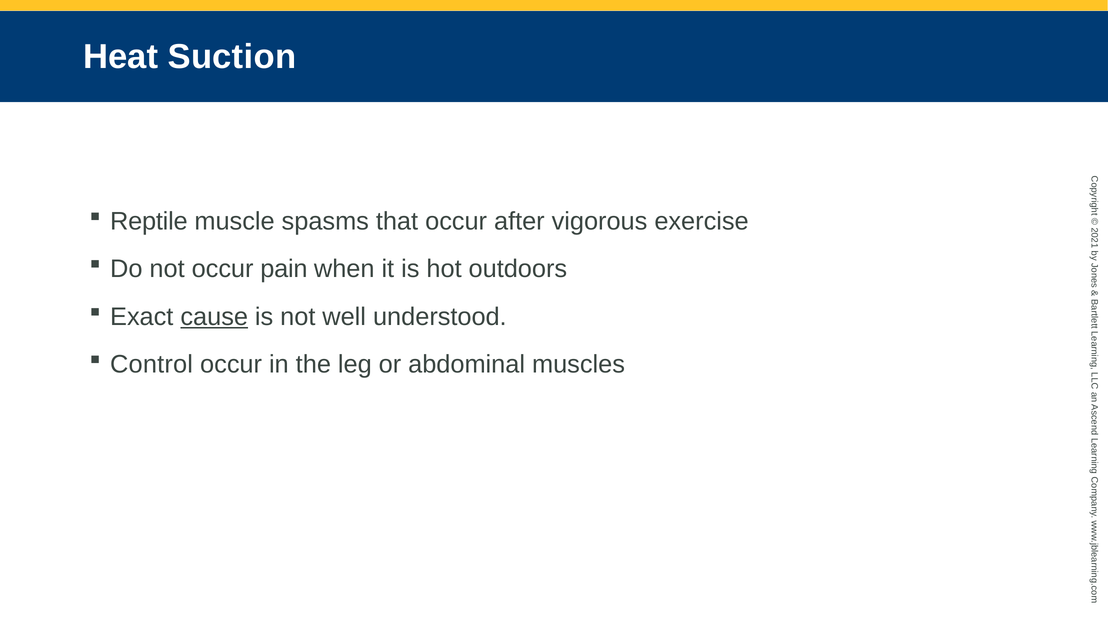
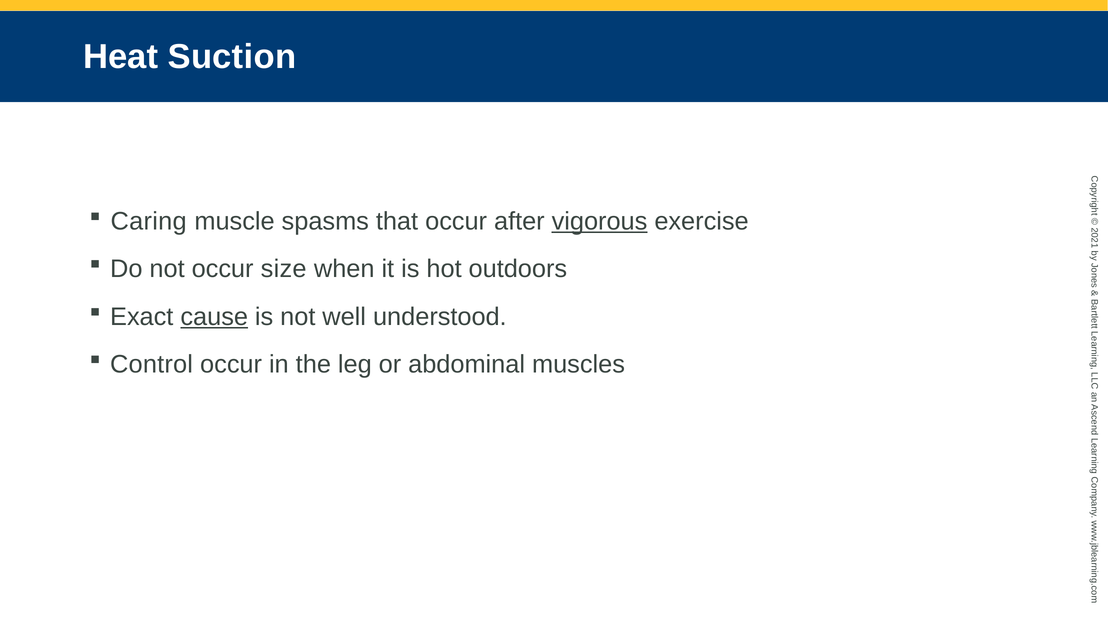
Reptile: Reptile -> Caring (149, 221)
vigorous underline: none -> present (600, 221)
pain: pain -> size (284, 269)
